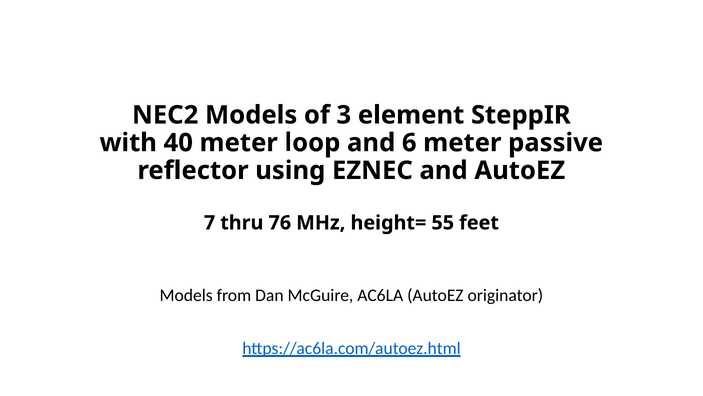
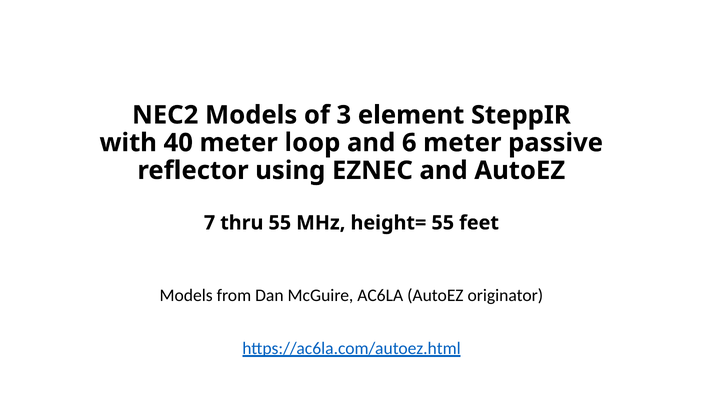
thru 76: 76 -> 55 (280, 223)
